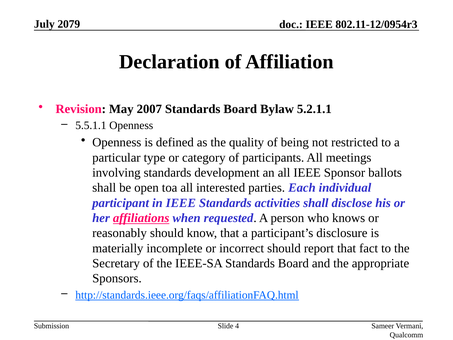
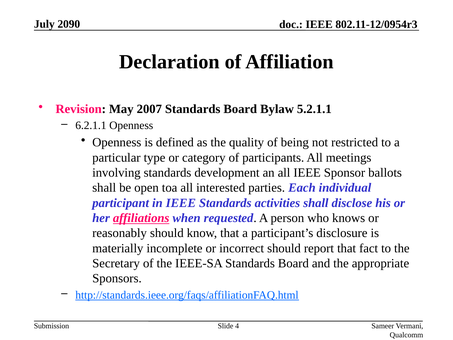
2079: 2079 -> 2090 (69, 24)
5.5.1.1: 5.5.1.1 -> 6.2.1.1 (91, 125)
